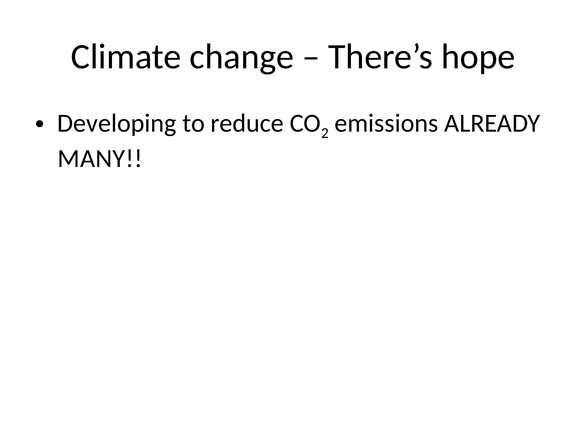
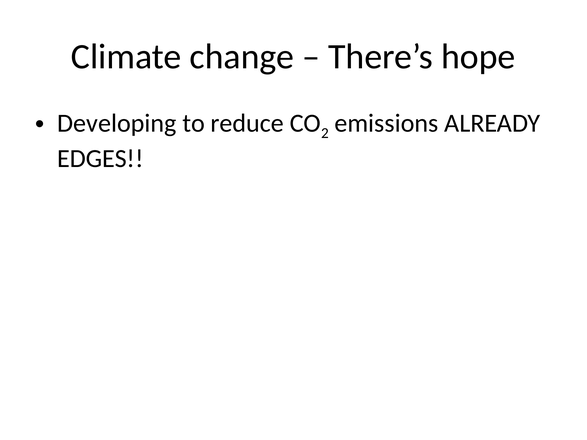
MANY: MANY -> EDGES (100, 159)
